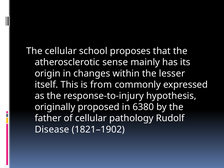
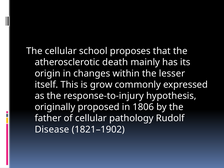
sense: sense -> death (115, 62)
from: from -> grow (101, 85)
6380: 6380 -> 1806 (143, 107)
